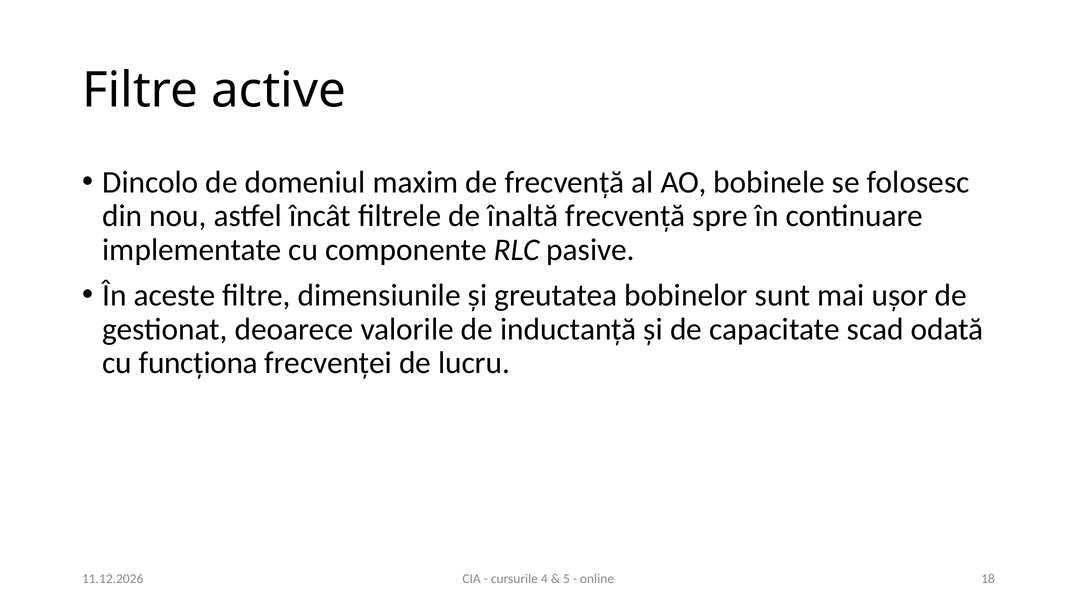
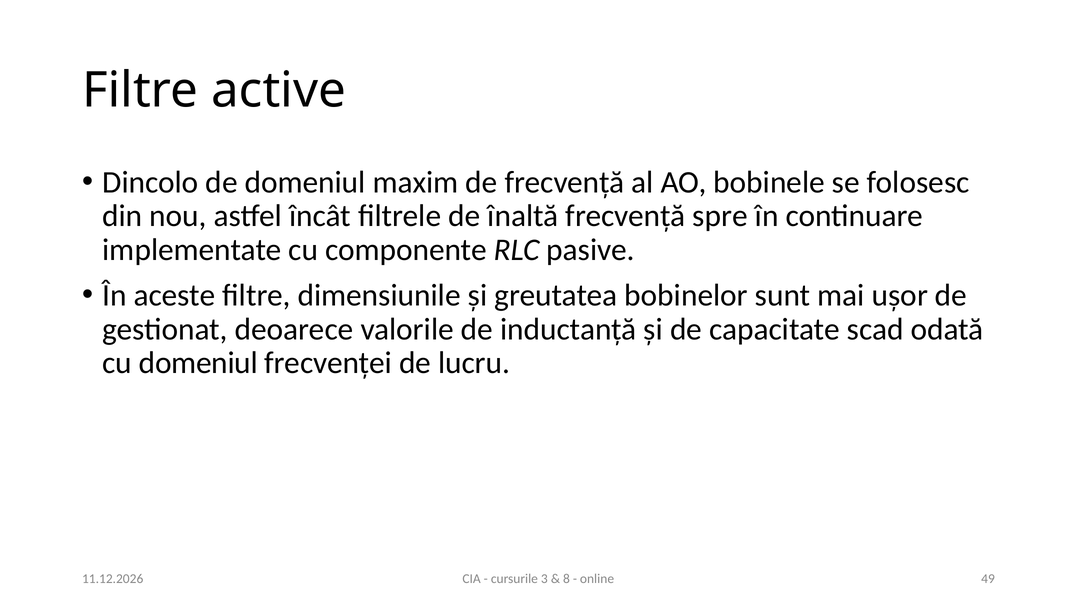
cu funcționa: funcționa -> domeniul (198, 363)
4: 4 -> 3 (544, 578)
5: 5 -> 8 (566, 578)
18: 18 -> 49 (988, 578)
